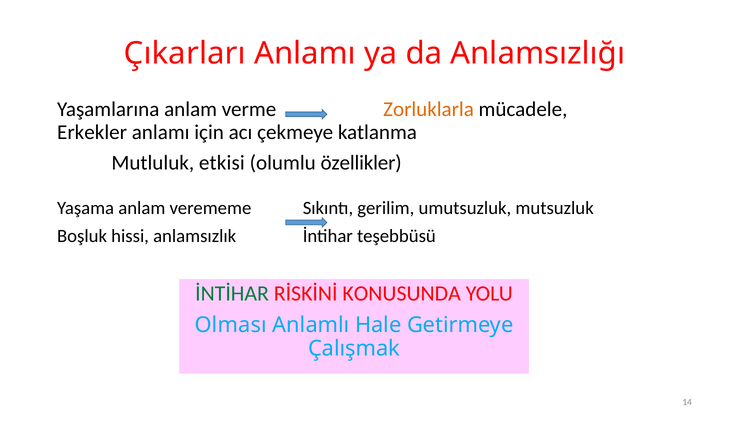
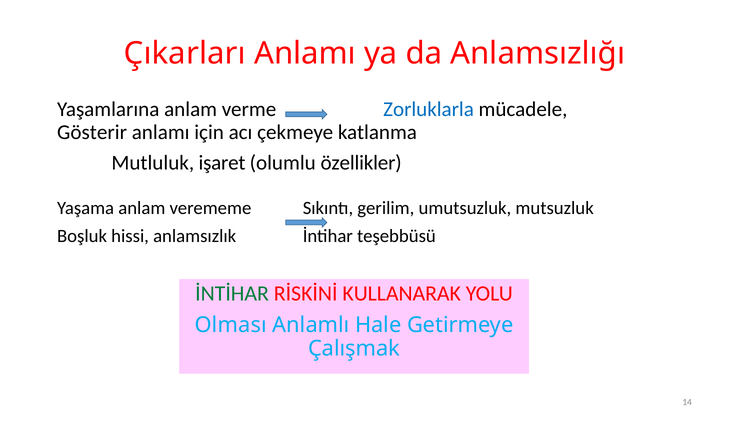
Zorluklarla colour: orange -> blue (429, 110)
Erkekler: Erkekler -> Gösterir (92, 132)
etkisi: etkisi -> işaret (222, 163)
KONUSUNDA: KONUSUNDA -> KULLANARAK (402, 294)
